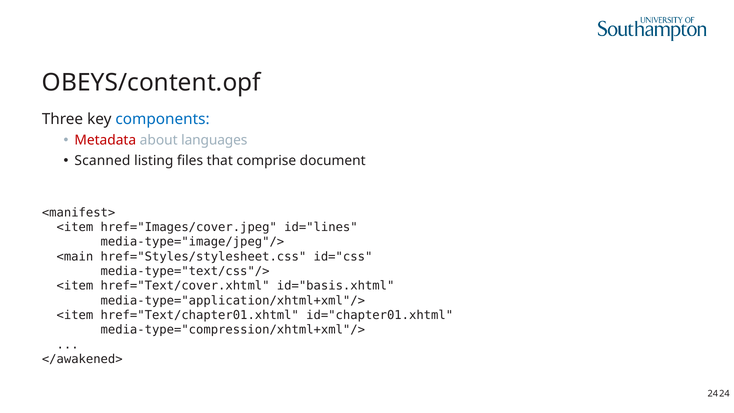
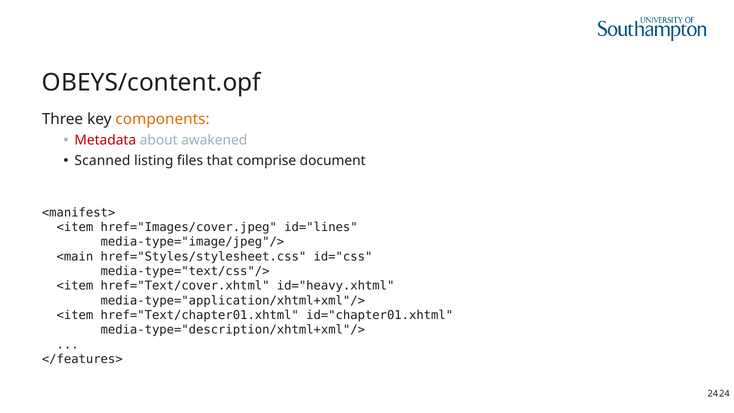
components colour: blue -> orange (163, 119)
languages: languages -> awakened (214, 140)
id="basis.xhtml: id="basis.xhtml -> id="heavy.xhtml (336, 286)
media-type="compression/xhtml+xml"/>: media-type="compression/xhtml+xml"/> -> media-type="description/xhtml+xml"/> (233, 330)
</awakened>: </awakened> -> </features> (82, 359)
